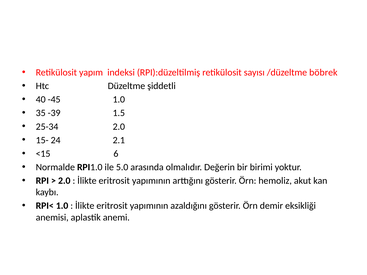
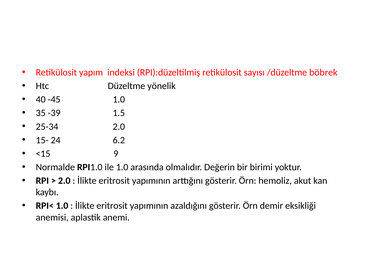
şiddetli: şiddetli -> yönelik (162, 86)
2.1: 2.1 -> 6.2 (119, 140)
6: 6 -> 9 (116, 154)
ile 5.0: 5.0 -> 1.0 (122, 167)
